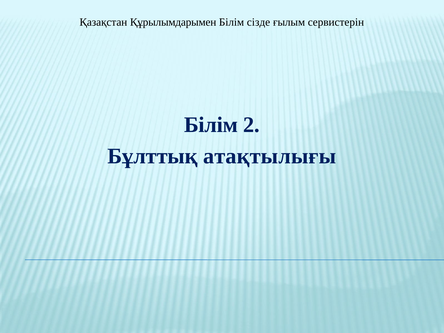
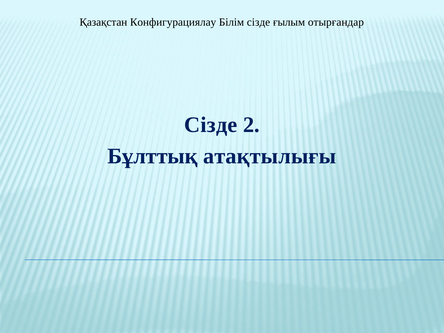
Құрылымдарымен: Құрылымдарымен -> Конфигурациялау (173, 22)
сервистерін: сервистерін -> отырғандар (336, 22)
Білім: Білім -> Сізде (211, 125)
